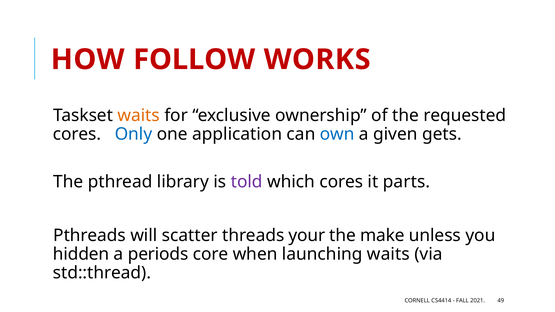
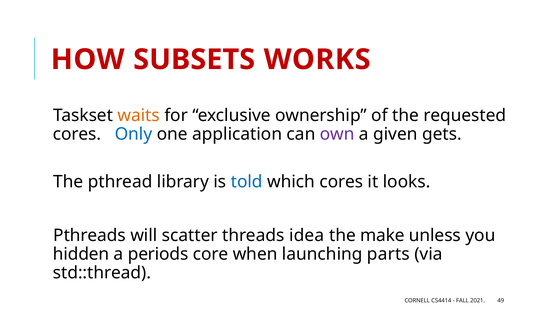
FOLLOW: FOLLOW -> SUBSETS (194, 60)
own colour: blue -> purple (337, 134)
told colour: purple -> blue (247, 182)
parts: parts -> looks (407, 182)
your: your -> idea (307, 235)
launching waits: waits -> parts (388, 254)
